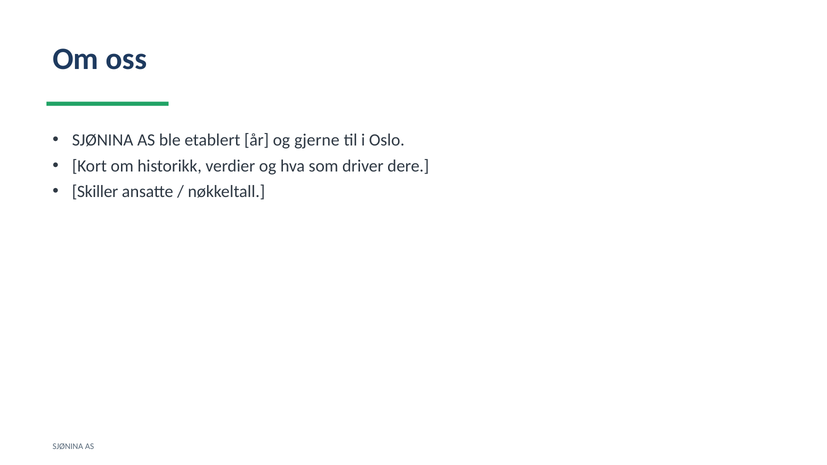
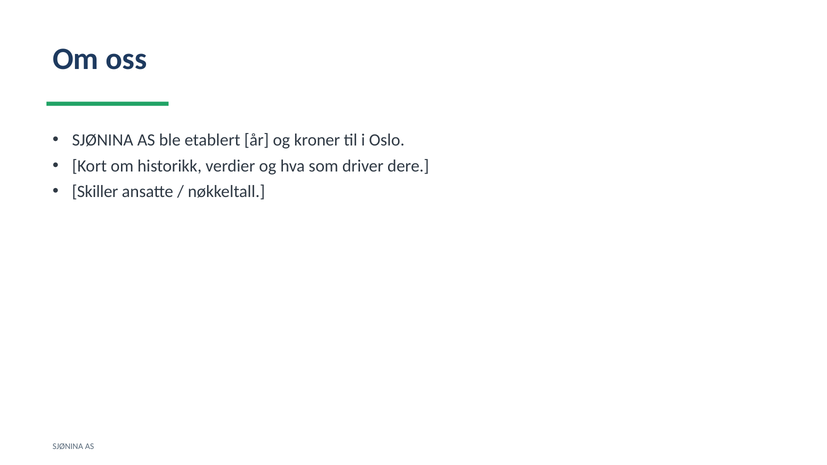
gjerne: gjerne -> kroner (317, 140)
